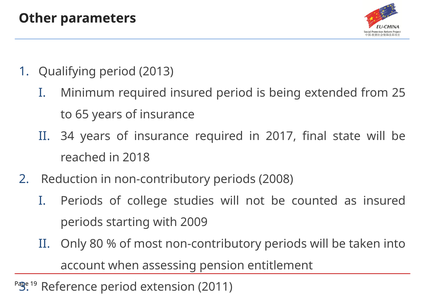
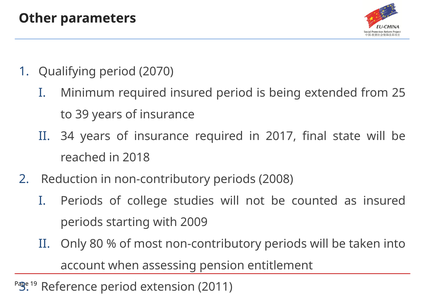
2013: 2013 -> 2070 (156, 72)
65: 65 -> 39 (82, 115)
